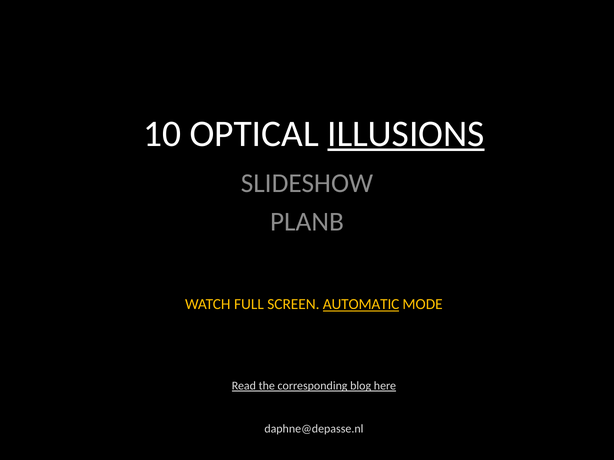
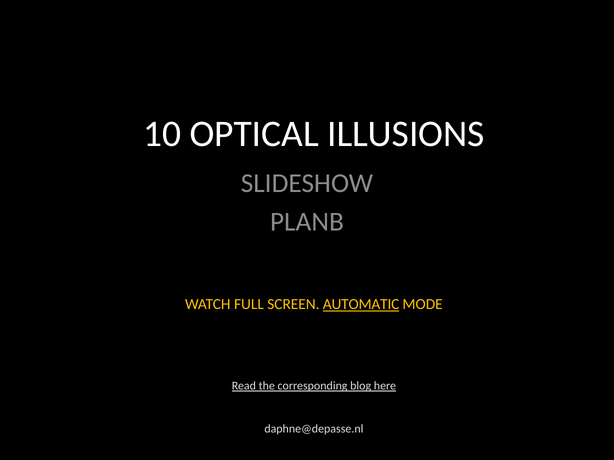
ILLUSIONS underline: present -> none (406, 134)
